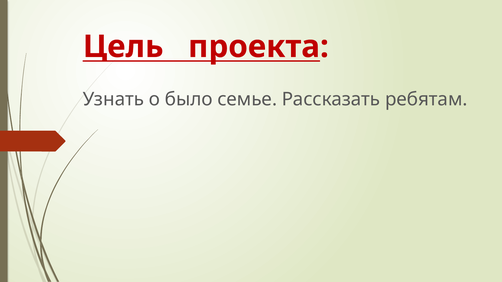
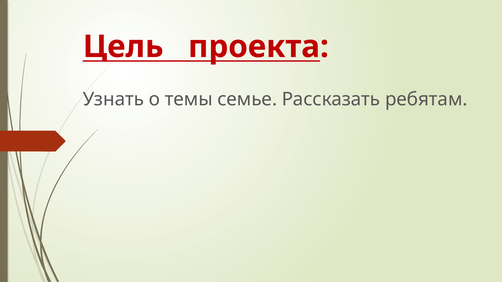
было: было -> темы (189, 99)
